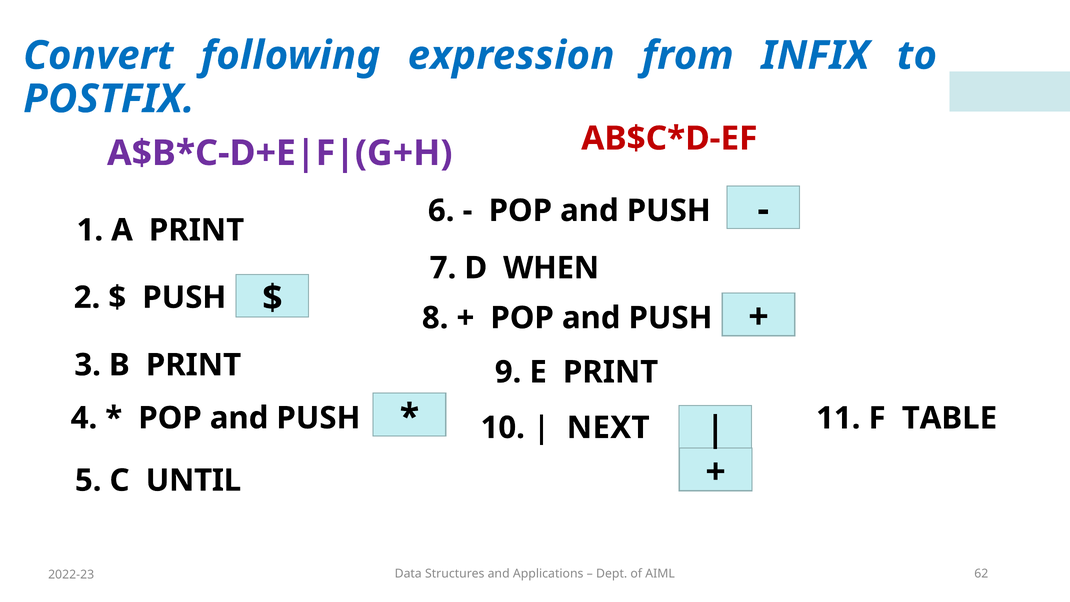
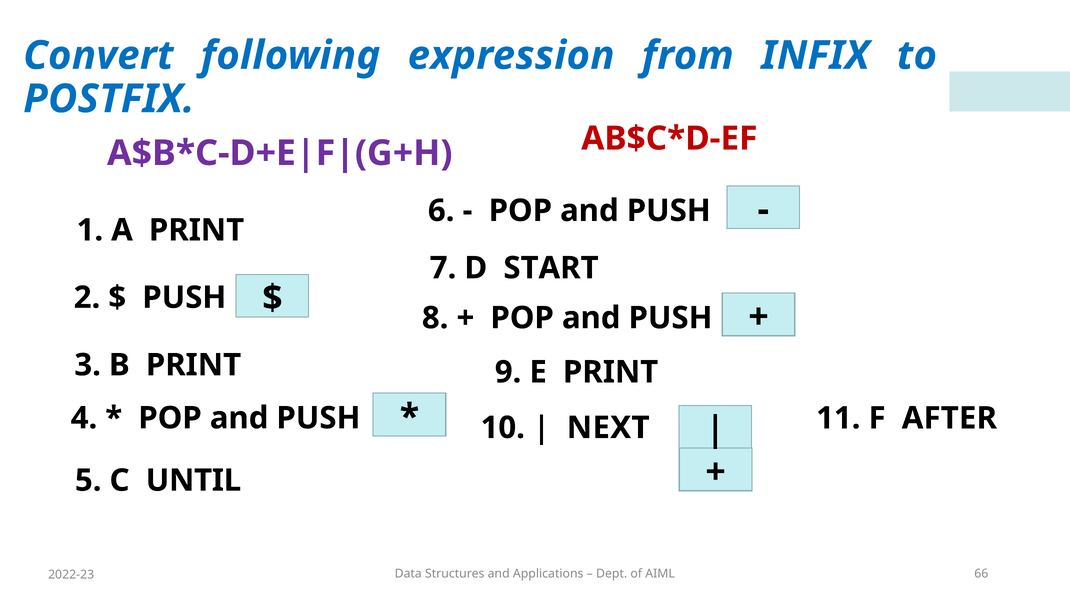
WHEN: WHEN -> START (551, 268)
TABLE: TABLE -> AFTER (949, 418)
62: 62 -> 66 (981, 574)
